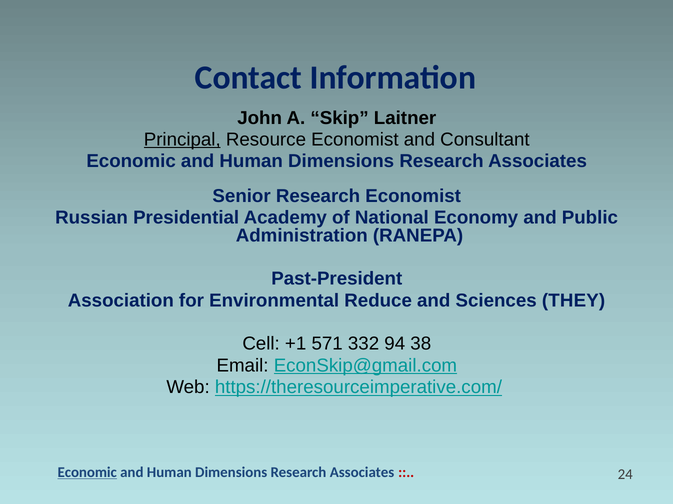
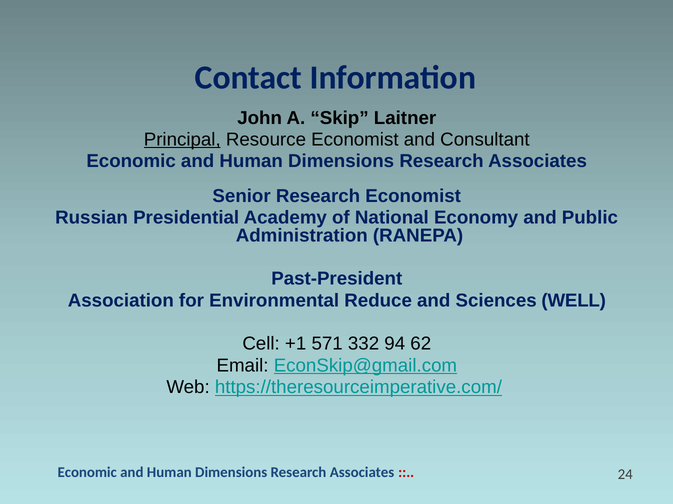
THEY: THEY -> WELL (574, 301)
38: 38 -> 62 (421, 344)
Economic underline: present -> none (87, 473)
